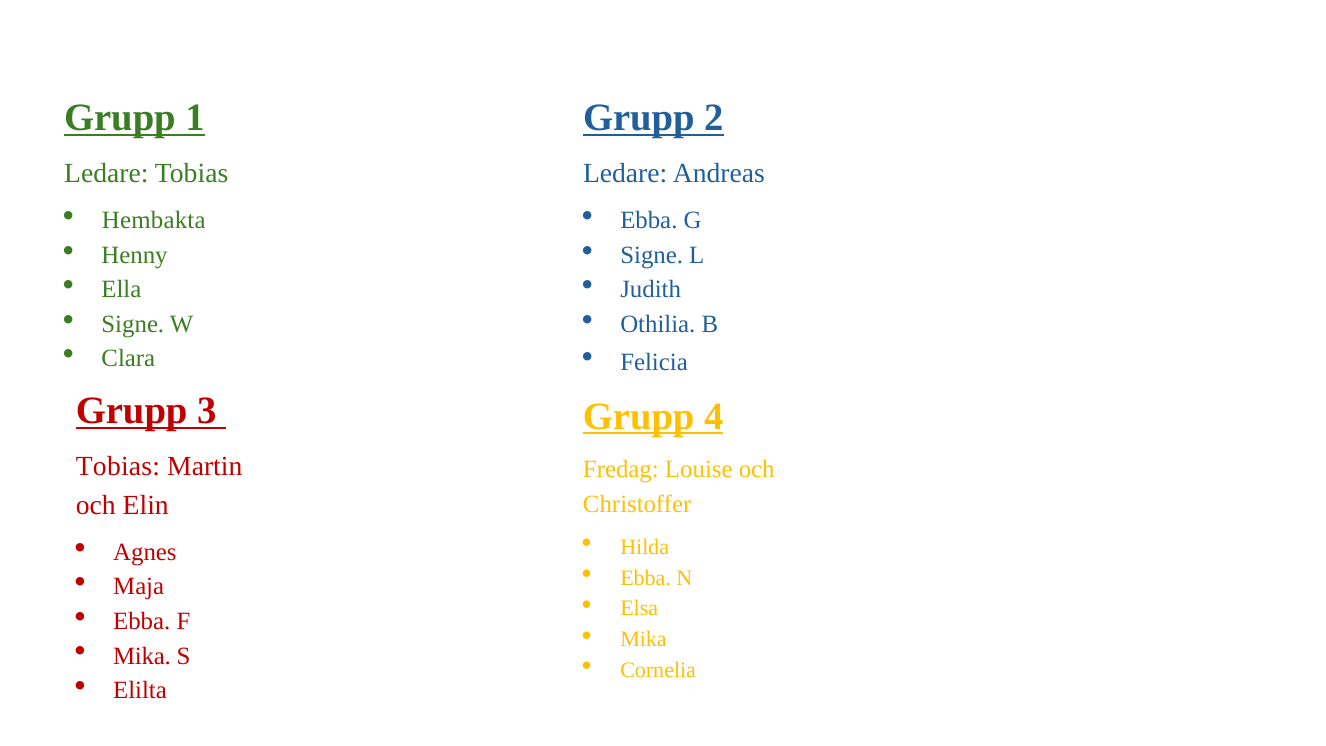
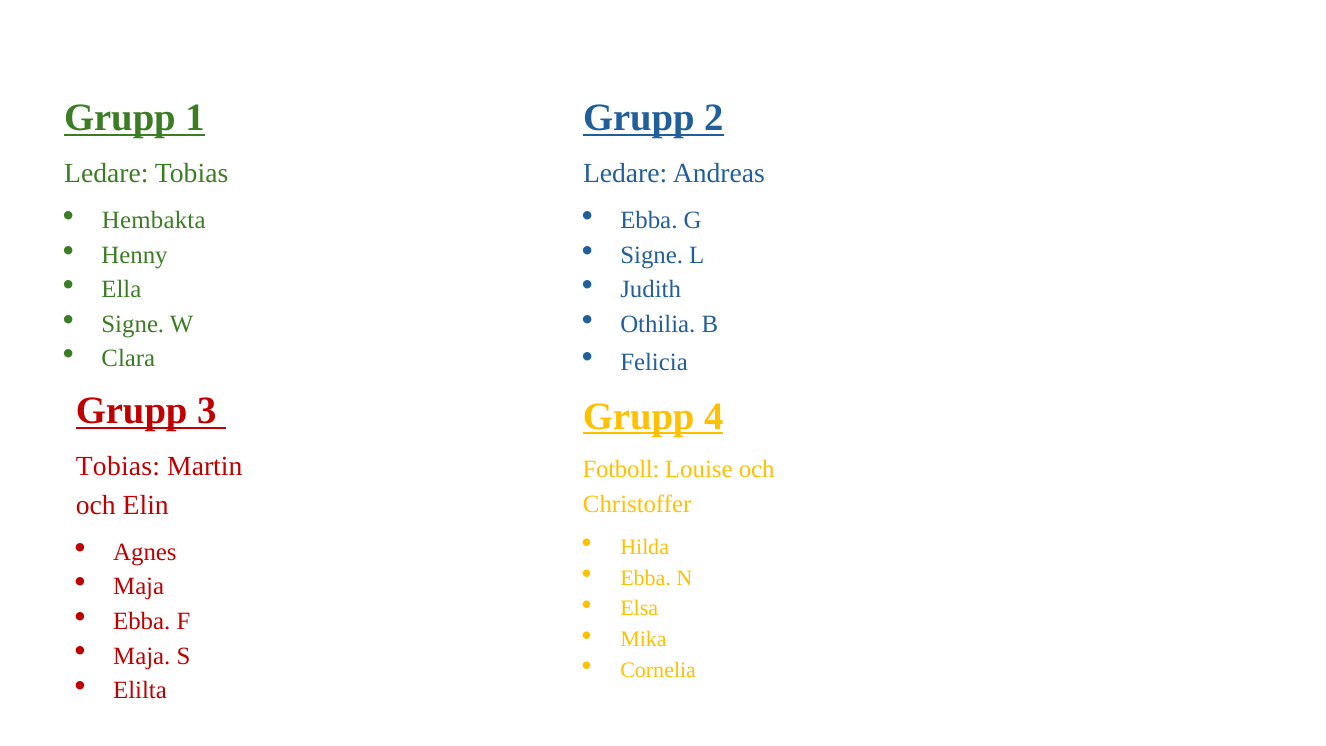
Fredag: Fredag -> Fotboll (621, 469)
Mika: Mika -> Maja (142, 656)
